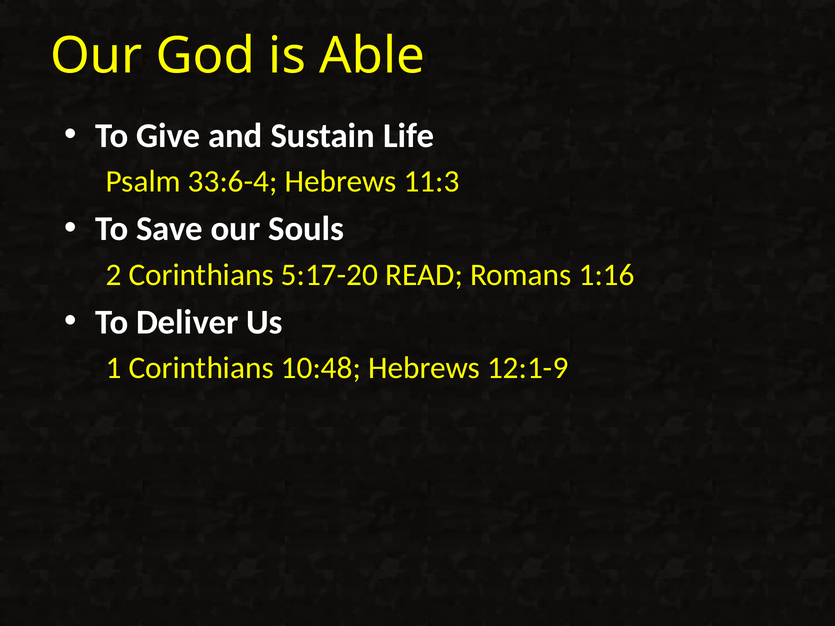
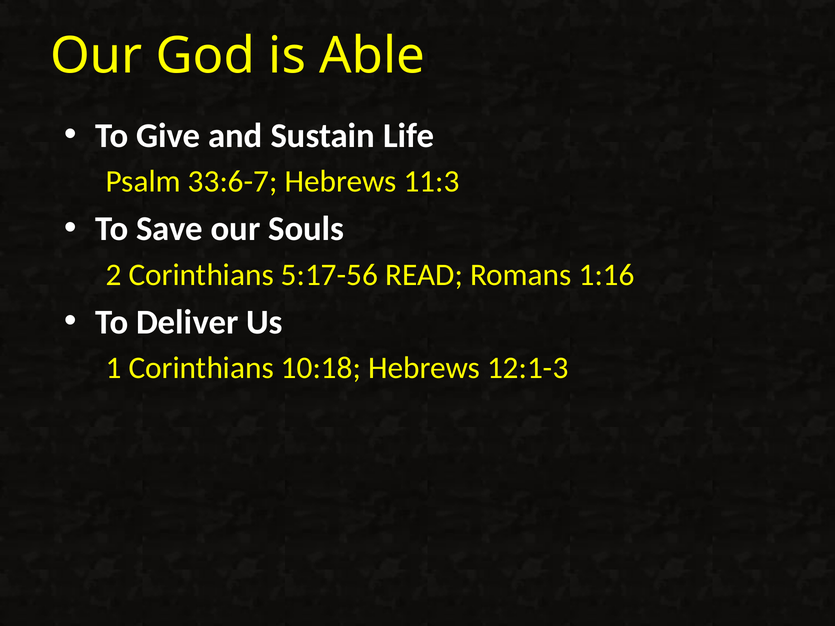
33:6-4: 33:6-4 -> 33:6-7 (233, 182)
5:17-20: 5:17-20 -> 5:17-56 (330, 275)
10:48: 10:48 -> 10:18 (321, 368)
12:1-9: 12:1-9 -> 12:1-3 (528, 368)
